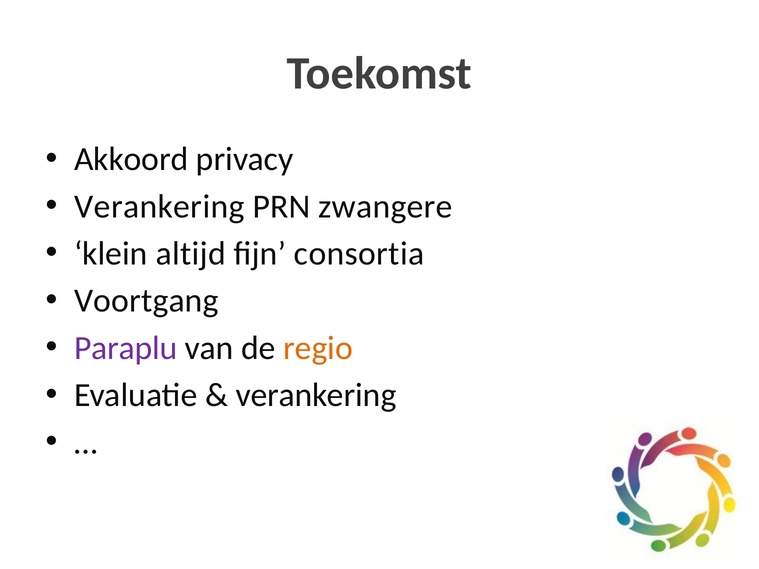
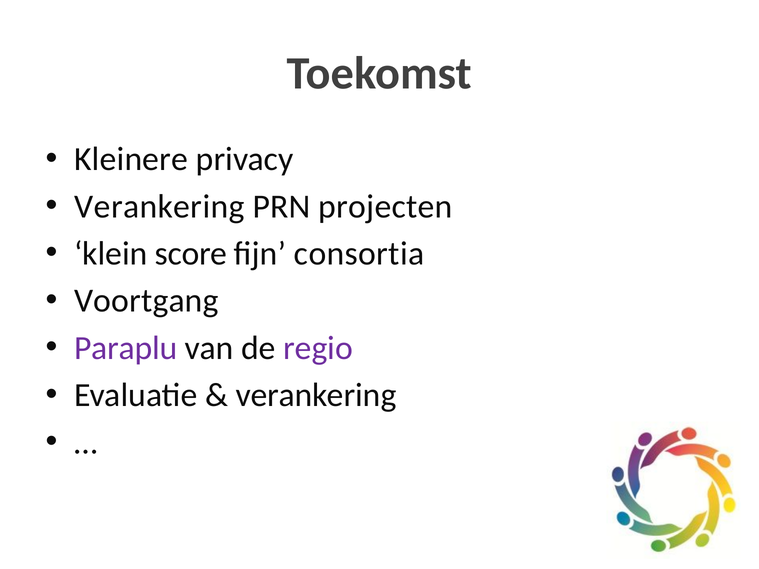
Akkoord: Akkoord -> Kleinere (131, 159)
zwangere: zwangere -> projecten (385, 206)
altijd: altijd -> score (191, 254)
regio colour: orange -> purple (318, 348)
